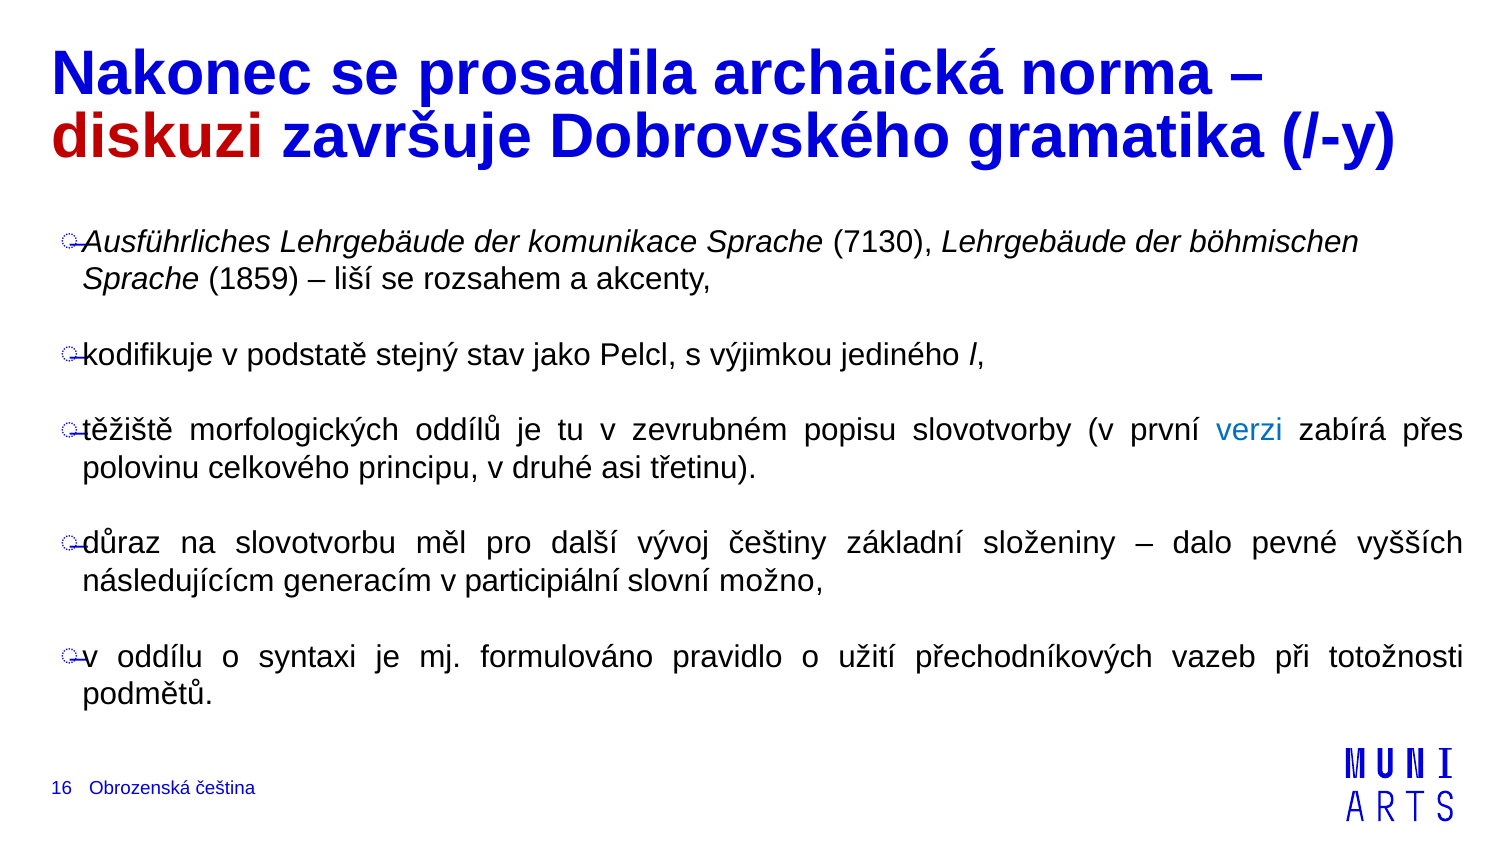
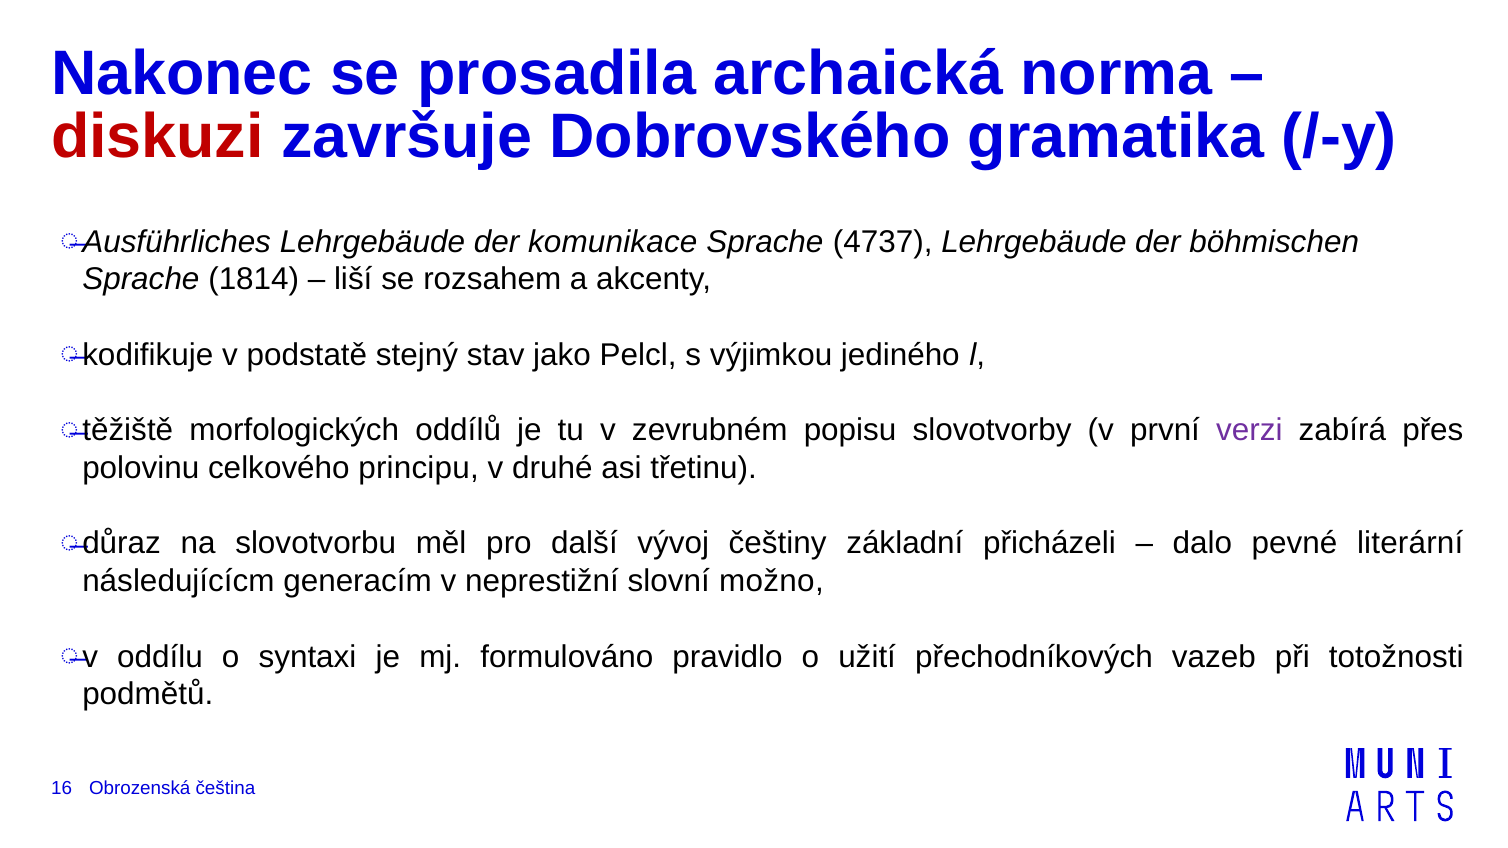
7130: 7130 -> 4737 (883, 242)
1859: 1859 -> 1814 (254, 280)
verzi colour: blue -> purple (1249, 431)
složeniny: složeniny -> přicházeli (1049, 544)
vyšších: vyšších -> literární (1410, 544)
participiální: participiální -> neprestižní (542, 581)
